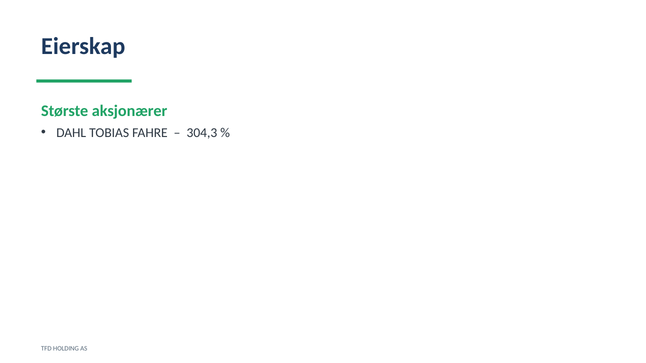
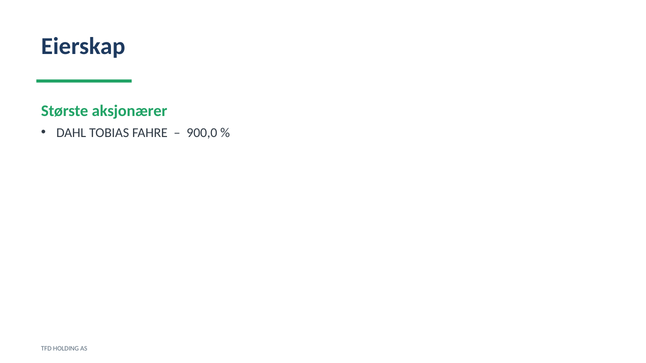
304,3: 304,3 -> 900,0 (202, 133)
